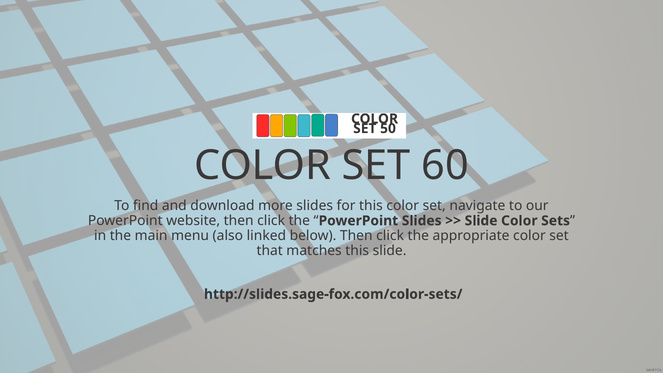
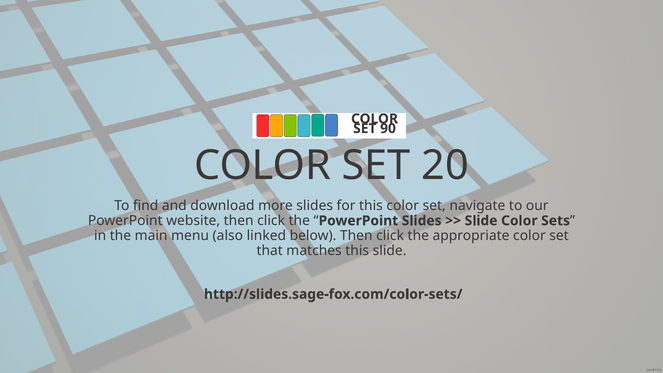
50: 50 -> 90 (388, 128)
60: 60 -> 20 (445, 166)
